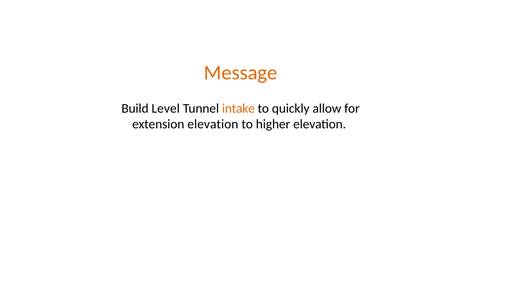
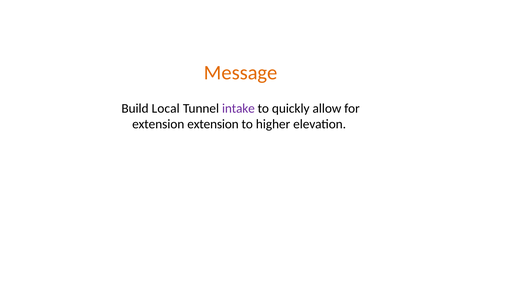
Level: Level -> Local (166, 108)
intake colour: orange -> purple (238, 108)
extension elevation: elevation -> extension (213, 124)
